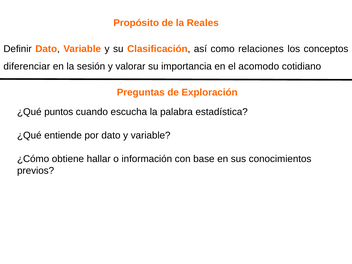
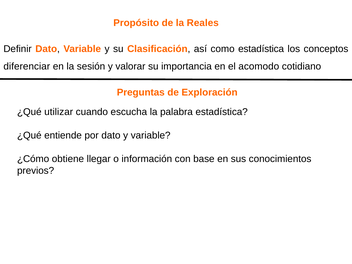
como relaciones: relaciones -> estadística (261, 49)
puntos: puntos -> utilizar (59, 112)
hallar: hallar -> llegar (99, 159)
